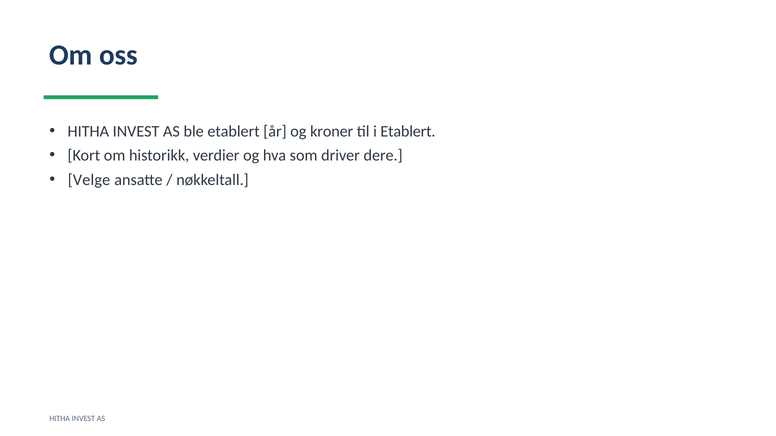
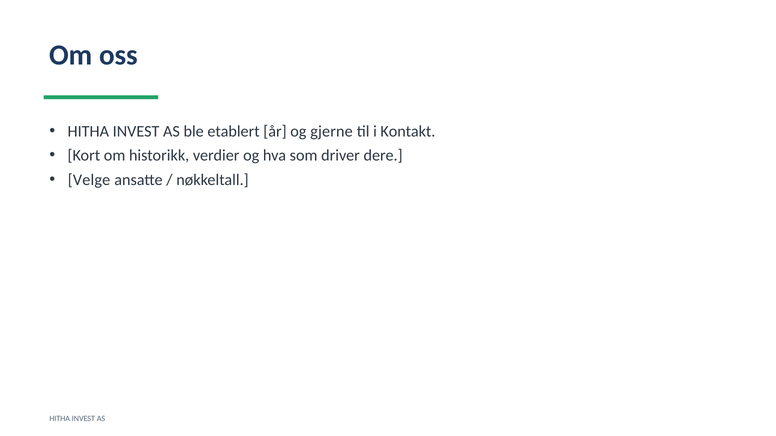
kroner: kroner -> gjerne (332, 131)
i Etablert: Etablert -> Kontakt (408, 131)
